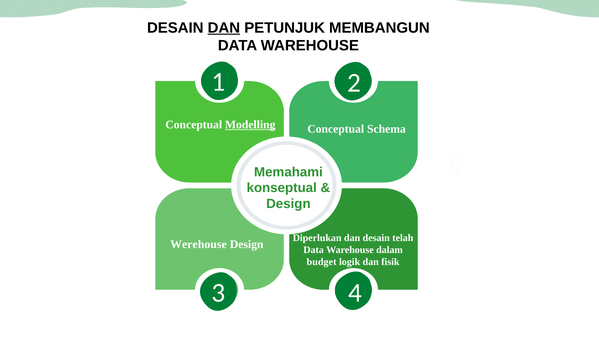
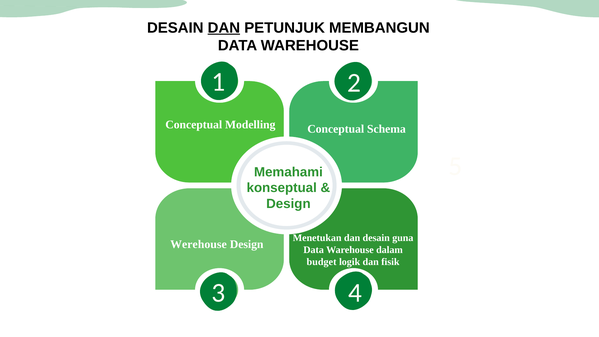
Modelling underline: present -> none (250, 125)
Diperlukan: Diperlukan -> Menetukan (317, 238)
telah: telah -> guna (403, 238)
